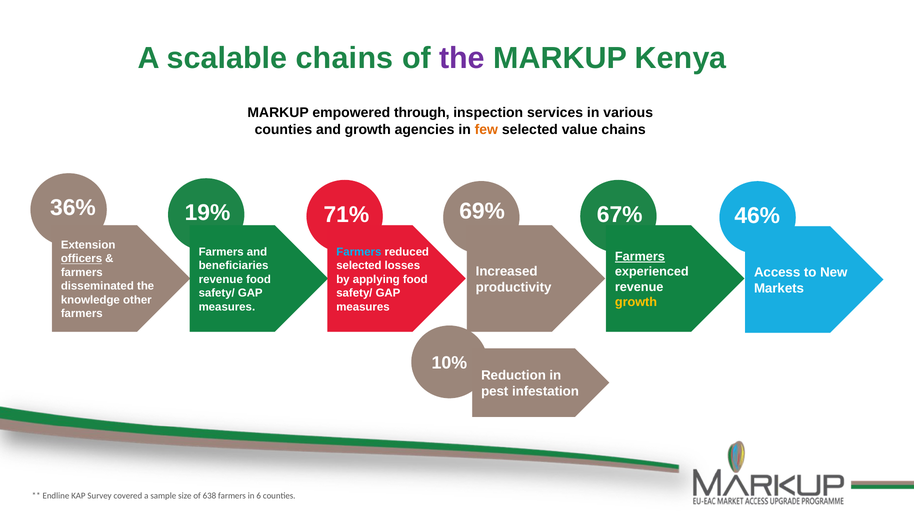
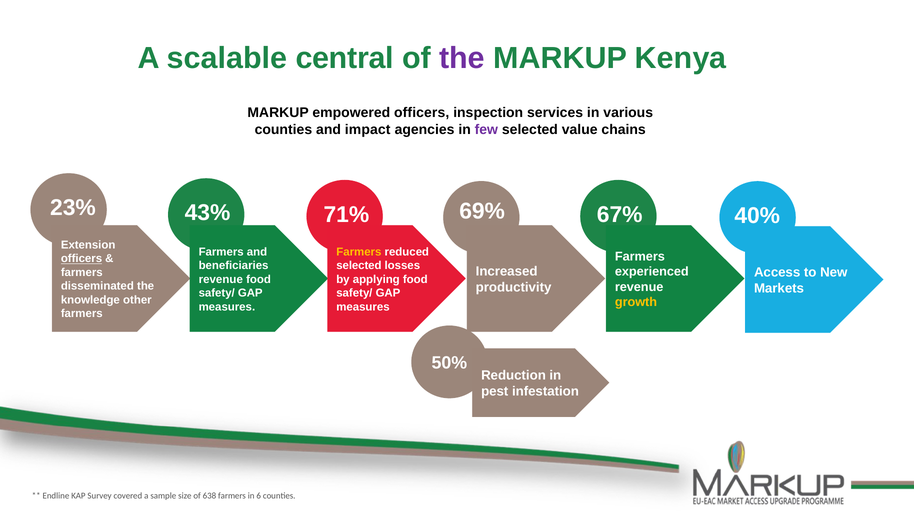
scalable chains: chains -> central (345, 58)
empowered through: through -> officers (422, 113)
and growth: growth -> impact (368, 130)
few colour: orange -> purple (486, 130)
36%: 36% -> 23% (73, 208)
19%: 19% -> 43% (207, 213)
46%: 46% -> 40% (757, 216)
Farmers colour: light blue -> yellow (359, 252)
Farmers underline: present -> none (640, 257)
10%: 10% -> 50% (449, 363)
